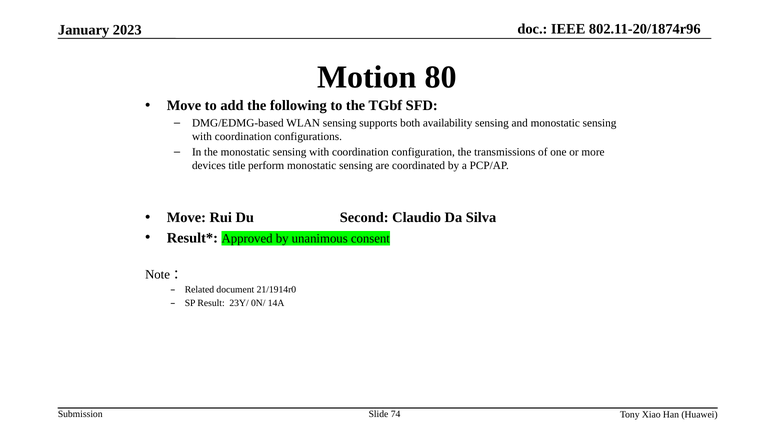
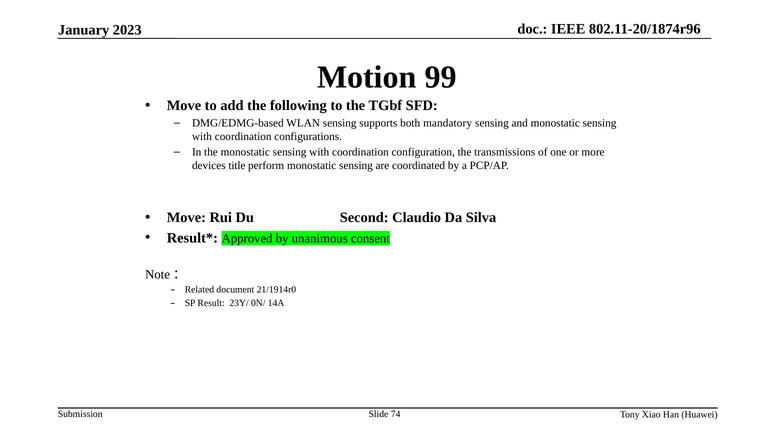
80: 80 -> 99 (441, 77)
availability: availability -> mandatory (448, 123)
